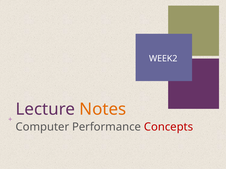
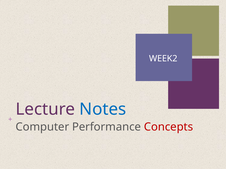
Notes colour: orange -> blue (103, 109)
